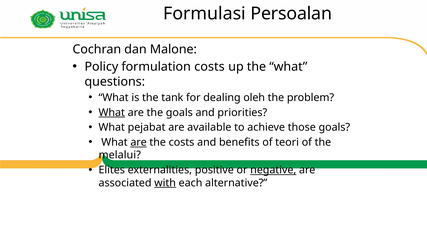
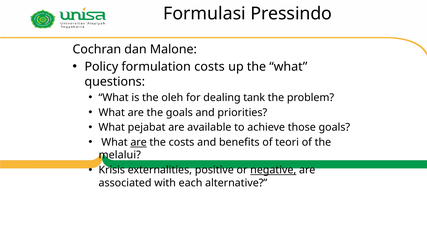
Persoalan: Persoalan -> Pressindo (291, 13)
tank: tank -> oleh (172, 98)
oleh: oleh -> tank (254, 98)
What underline: present -> none (112, 113)
Elites: Elites -> Krisis (112, 170)
with underline: present -> none (165, 183)
